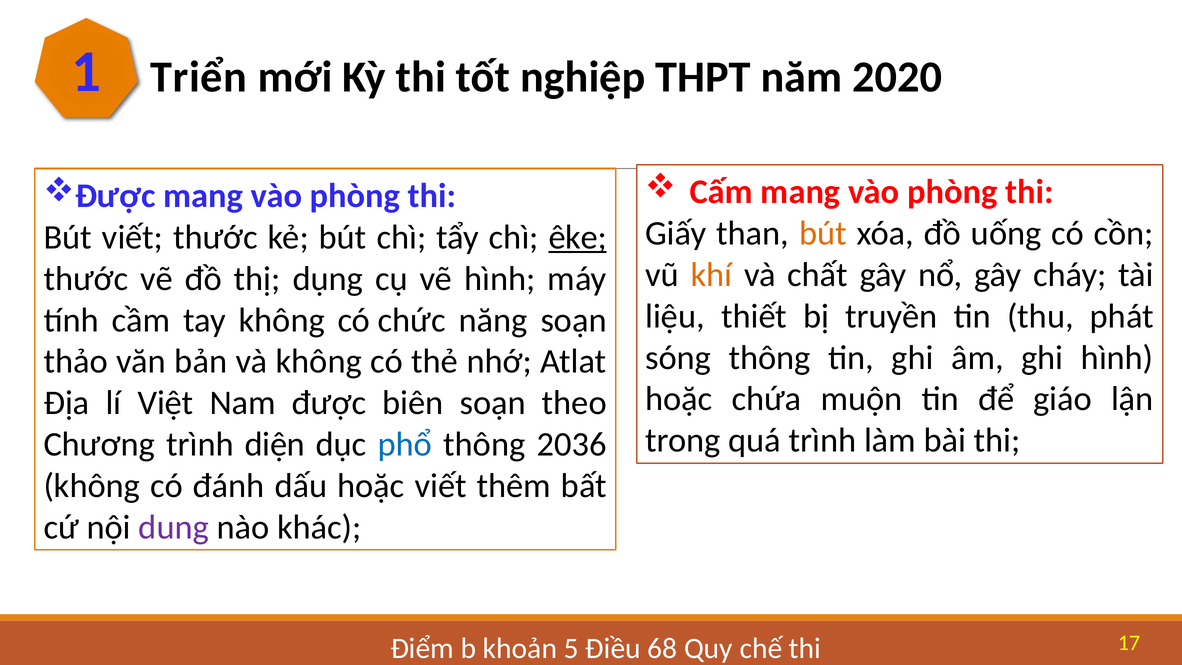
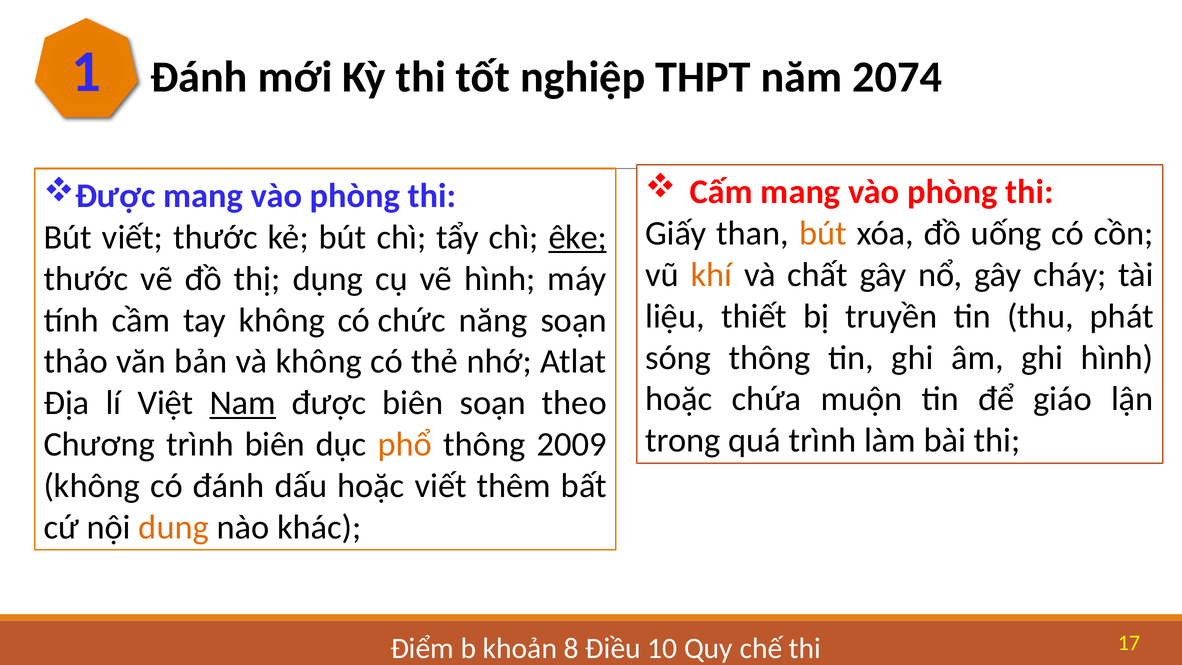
Triển: Triển -> Đánh (199, 77)
2020: 2020 -> 2074 (897, 77)
Nam underline: none -> present (243, 403)
trình diện: diện -> biên (275, 444)
phổ colour: blue -> orange (405, 444)
2036: 2036 -> 2009 (572, 444)
dung colour: purple -> orange (174, 527)
5: 5 -> 8 (571, 648)
68: 68 -> 10 (662, 648)
